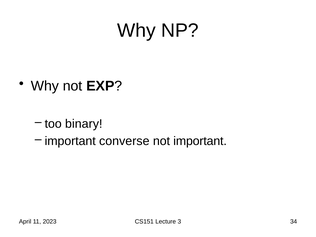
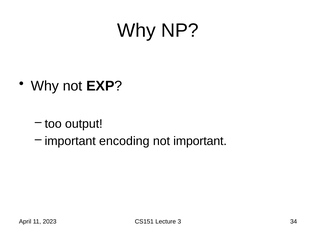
binary: binary -> output (84, 124)
converse: converse -> encoding (124, 141)
